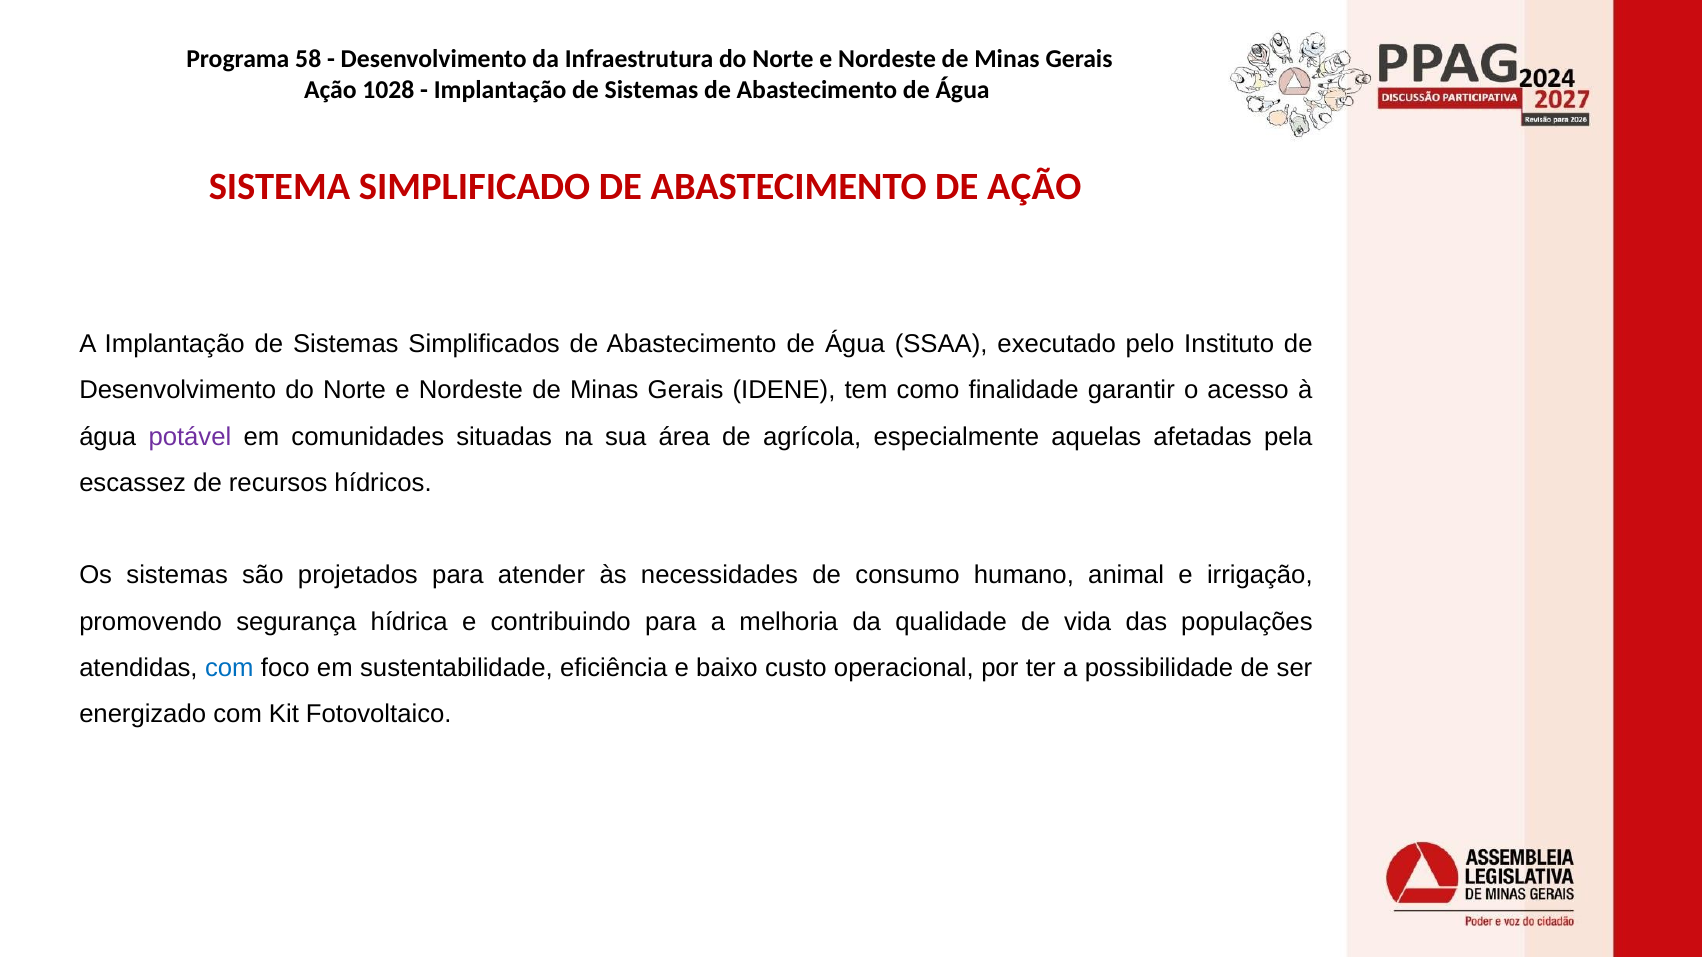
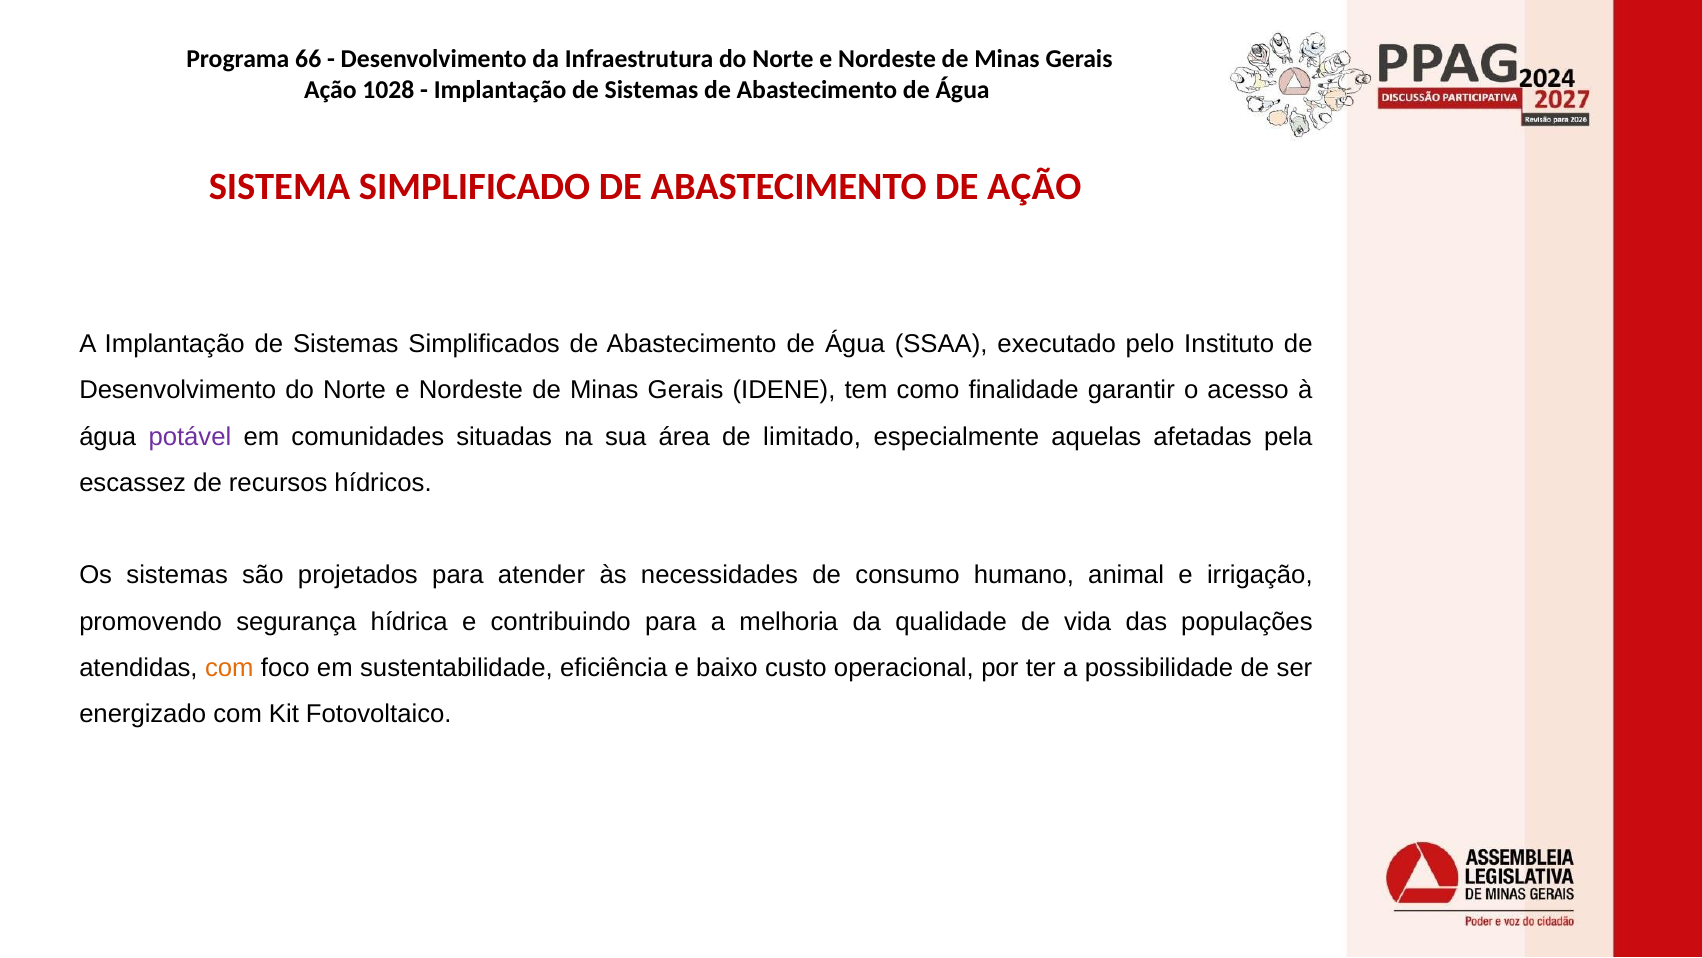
58: 58 -> 66 (308, 59)
agrícola: agrícola -> limitado (812, 437)
com colour: blue -> orange (229, 668)
